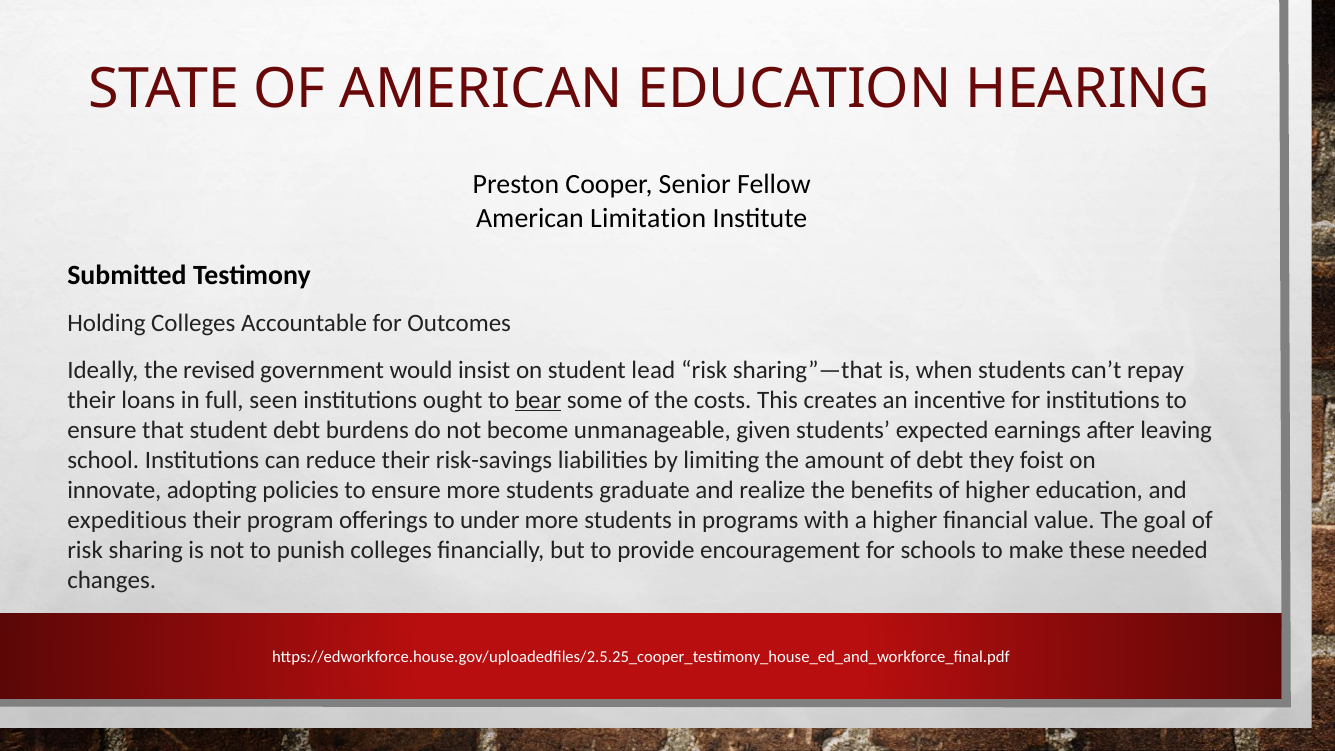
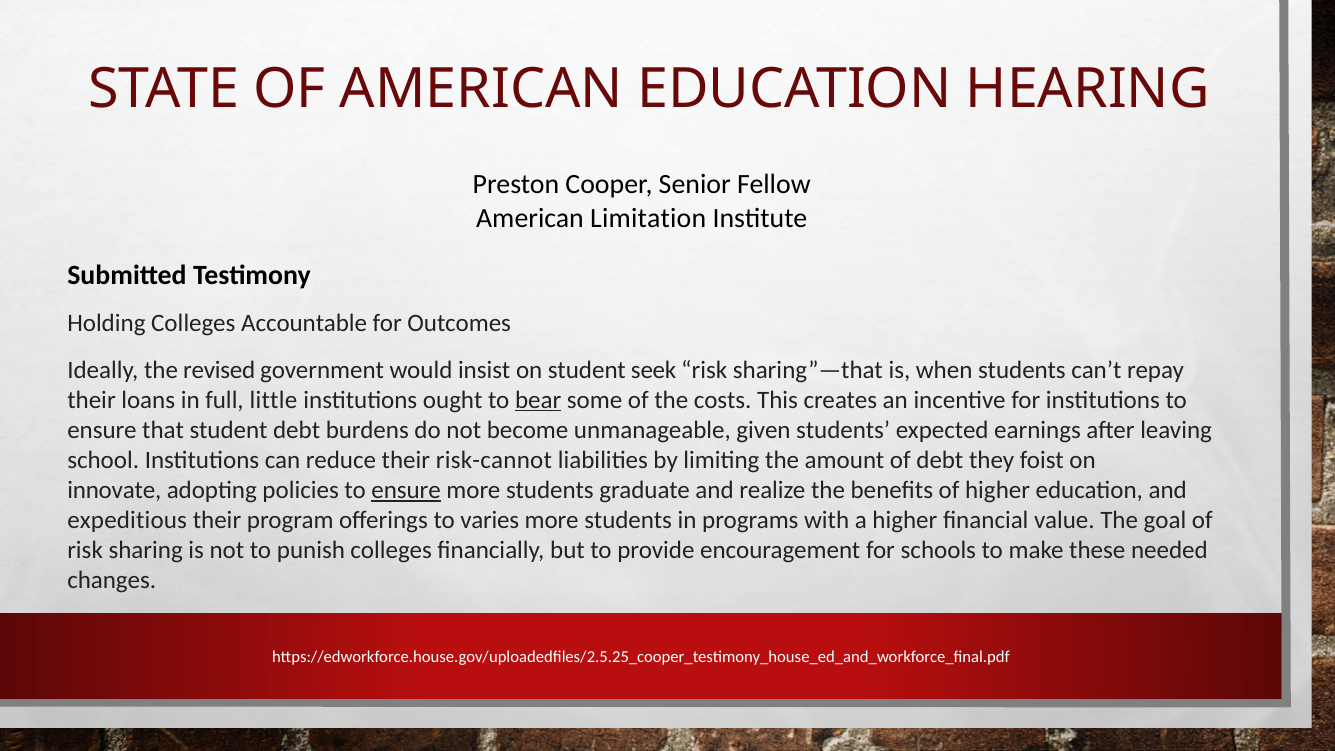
lead: lead -> seek (654, 370)
seen: seen -> little (273, 400)
risk-savings: risk-savings -> risk-cannot (494, 460)
ensure underline: none -> present (406, 490)
under: under -> varies (490, 520)
